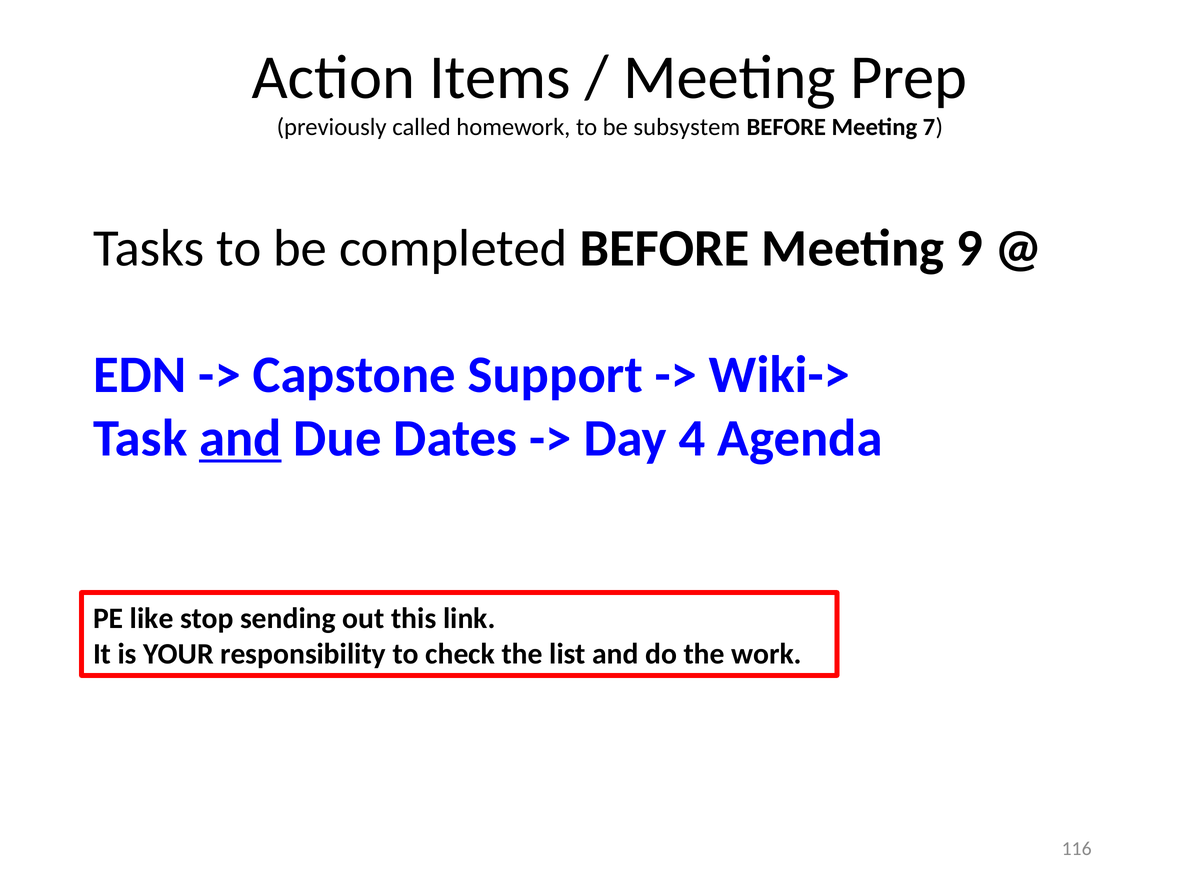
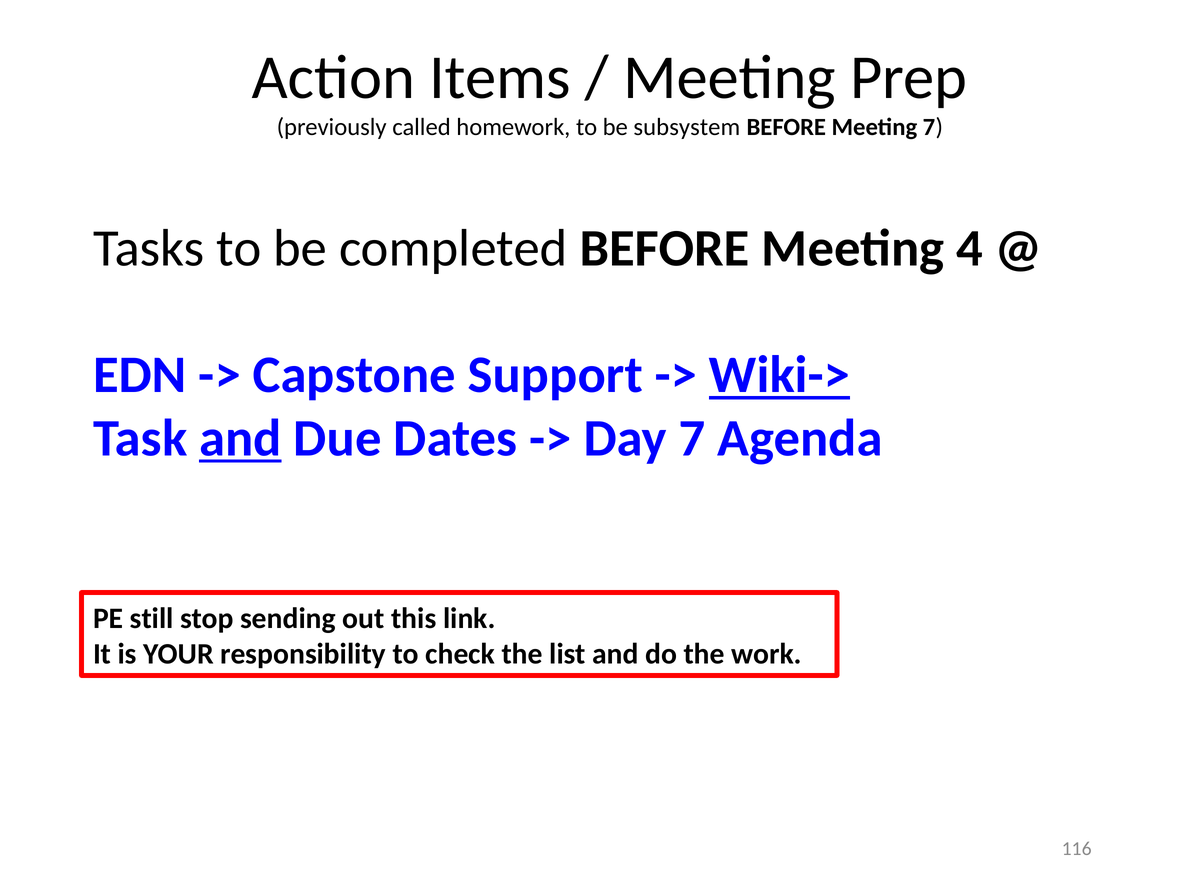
9: 9 -> 4 (970, 248)
Wiki-> underline: none -> present (780, 375)
Day 4: 4 -> 7 (692, 438)
like: like -> still (152, 618)
